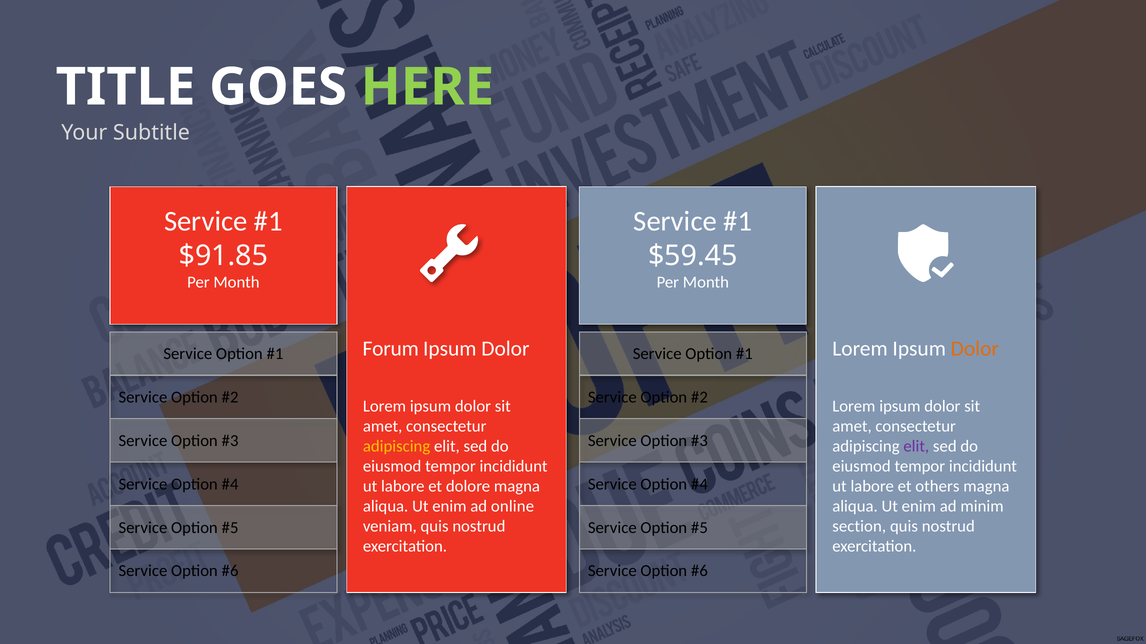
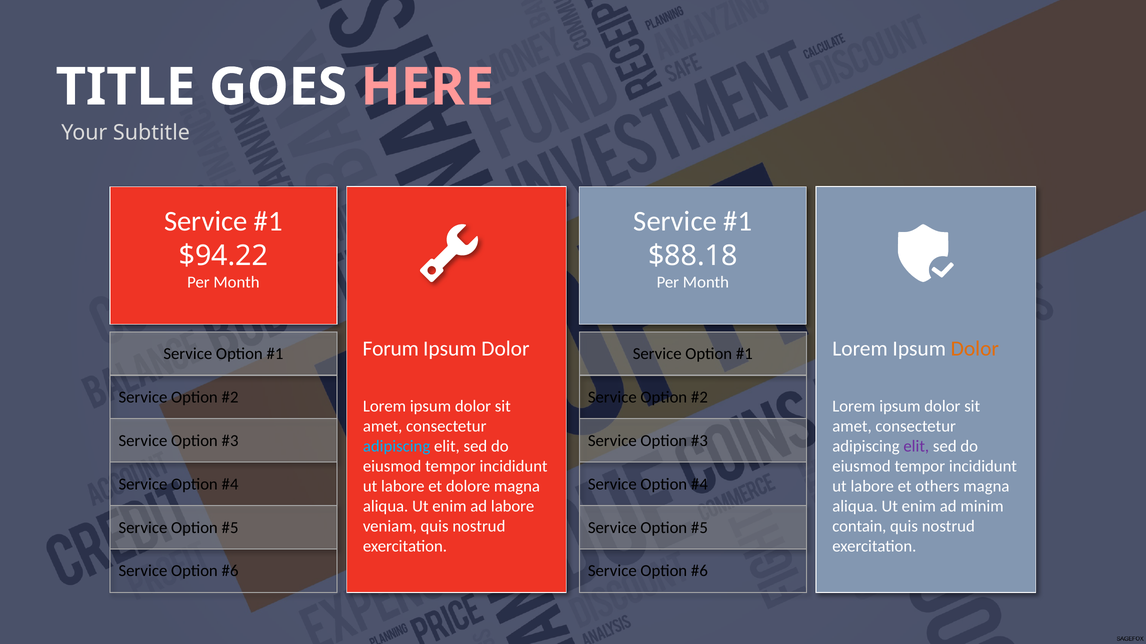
HERE colour: light green -> pink (427, 87)
$91.85: $91.85 -> $94.22 (223, 256)
$59.45: $59.45 -> $88.18 (693, 256)
adipiscing colour: yellow -> light blue (397, 447)
ad online: online -> labore (513, 507)
section: section -> contain (859, 527)
